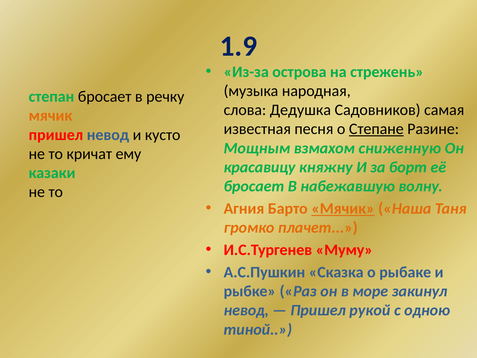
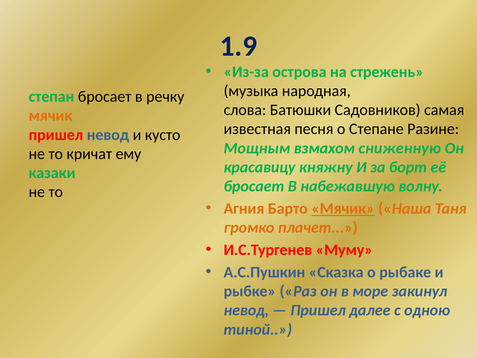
Дедушка: Дедушка -> Батюшки (300, 110)
Степане underline: present -> none (376, 129)
рукой: рукой -> далее (370, 310)
